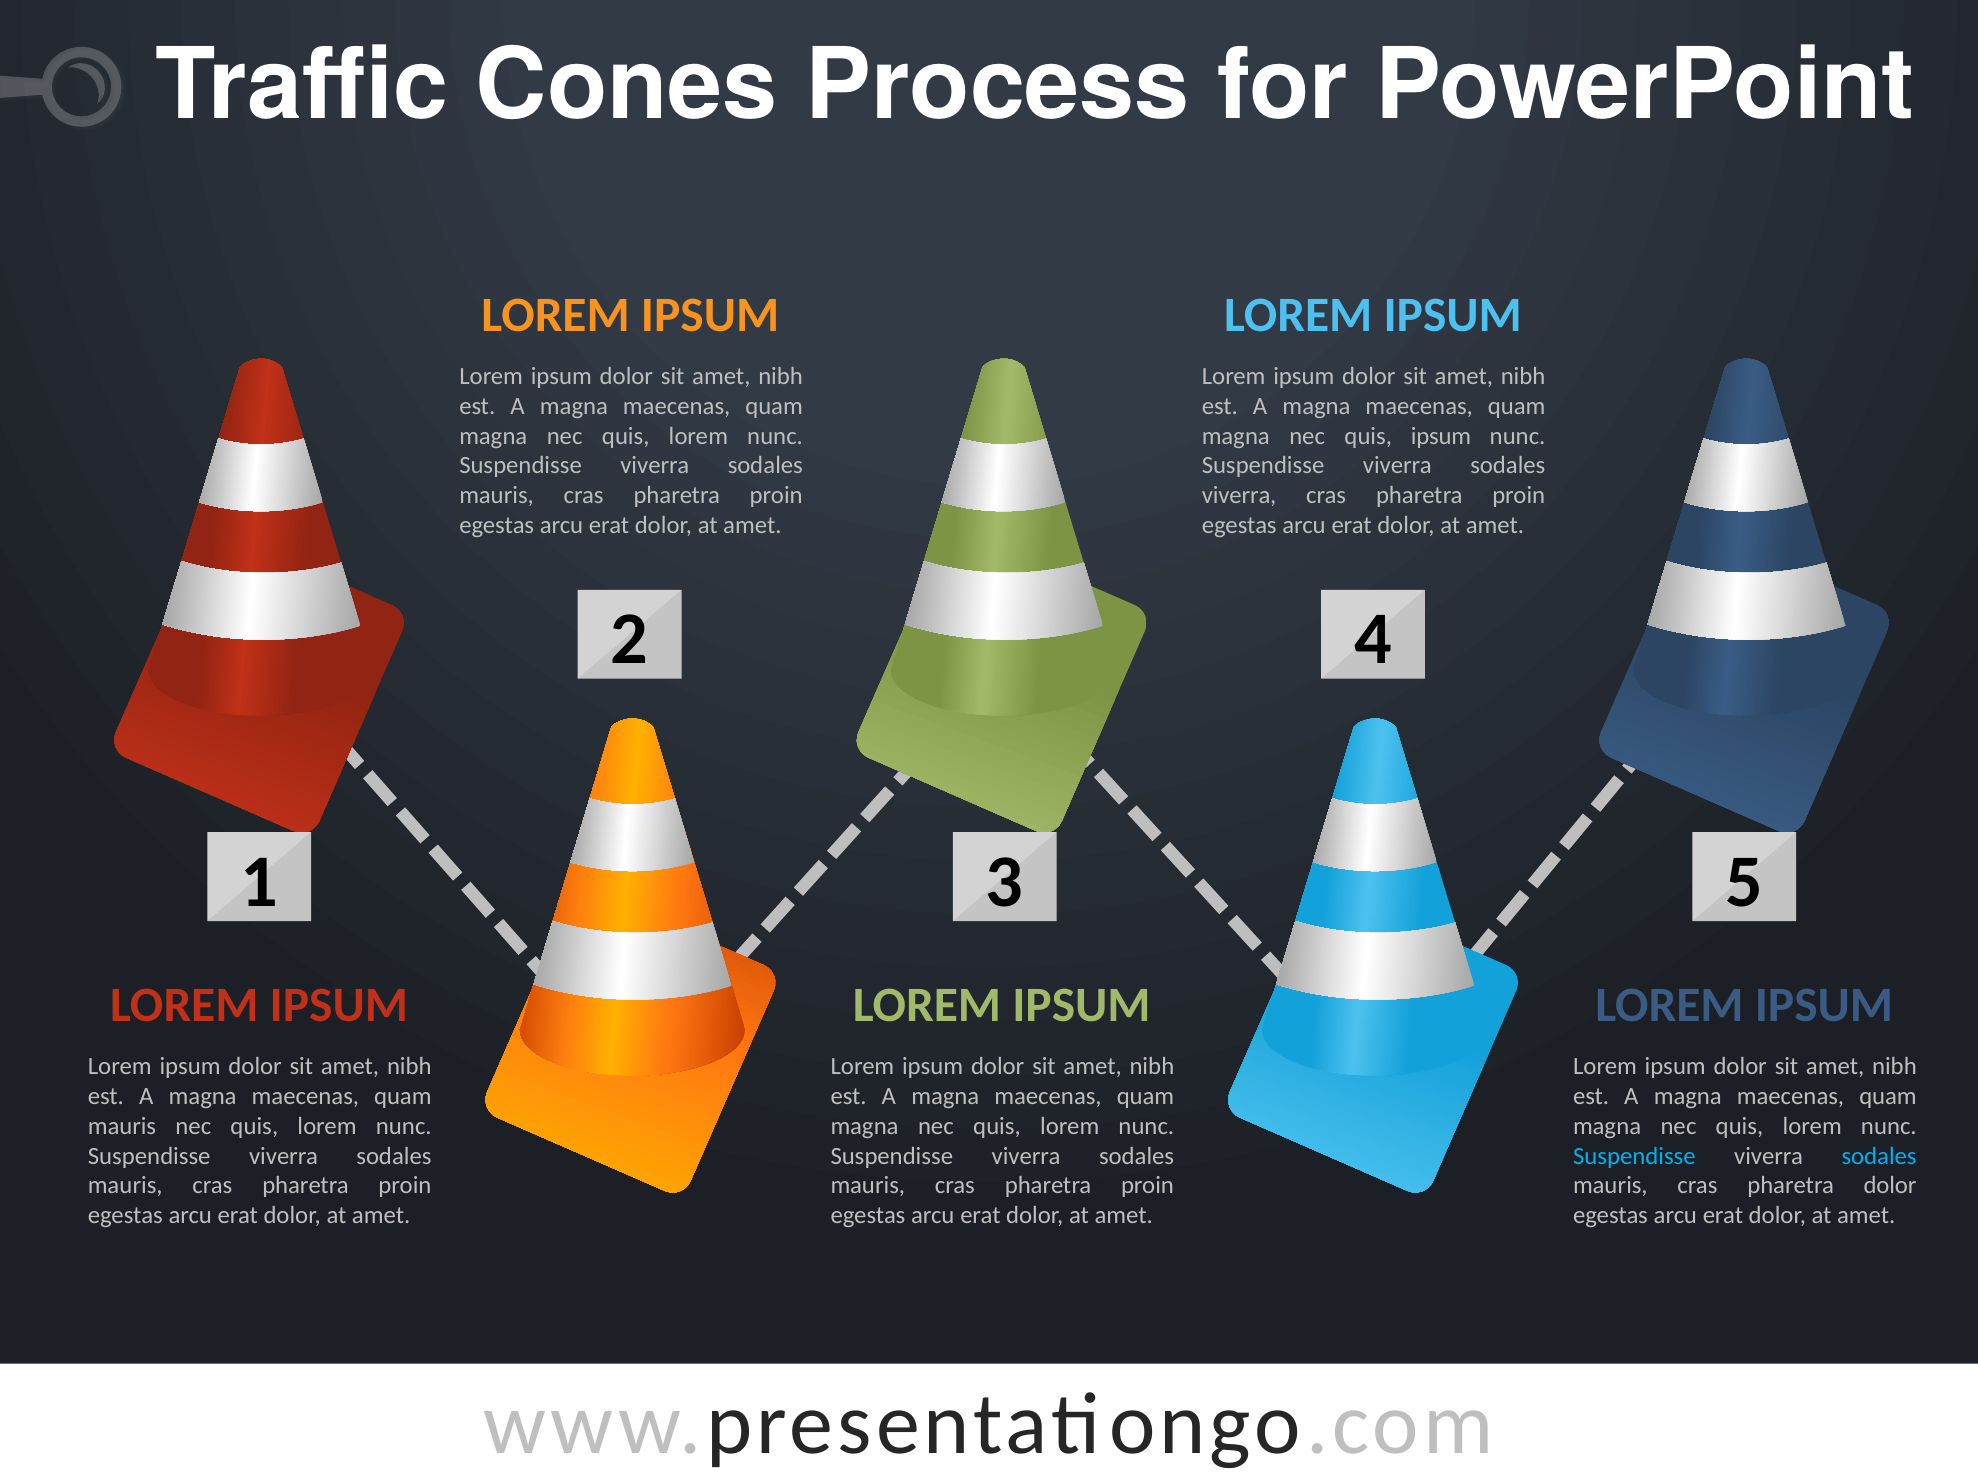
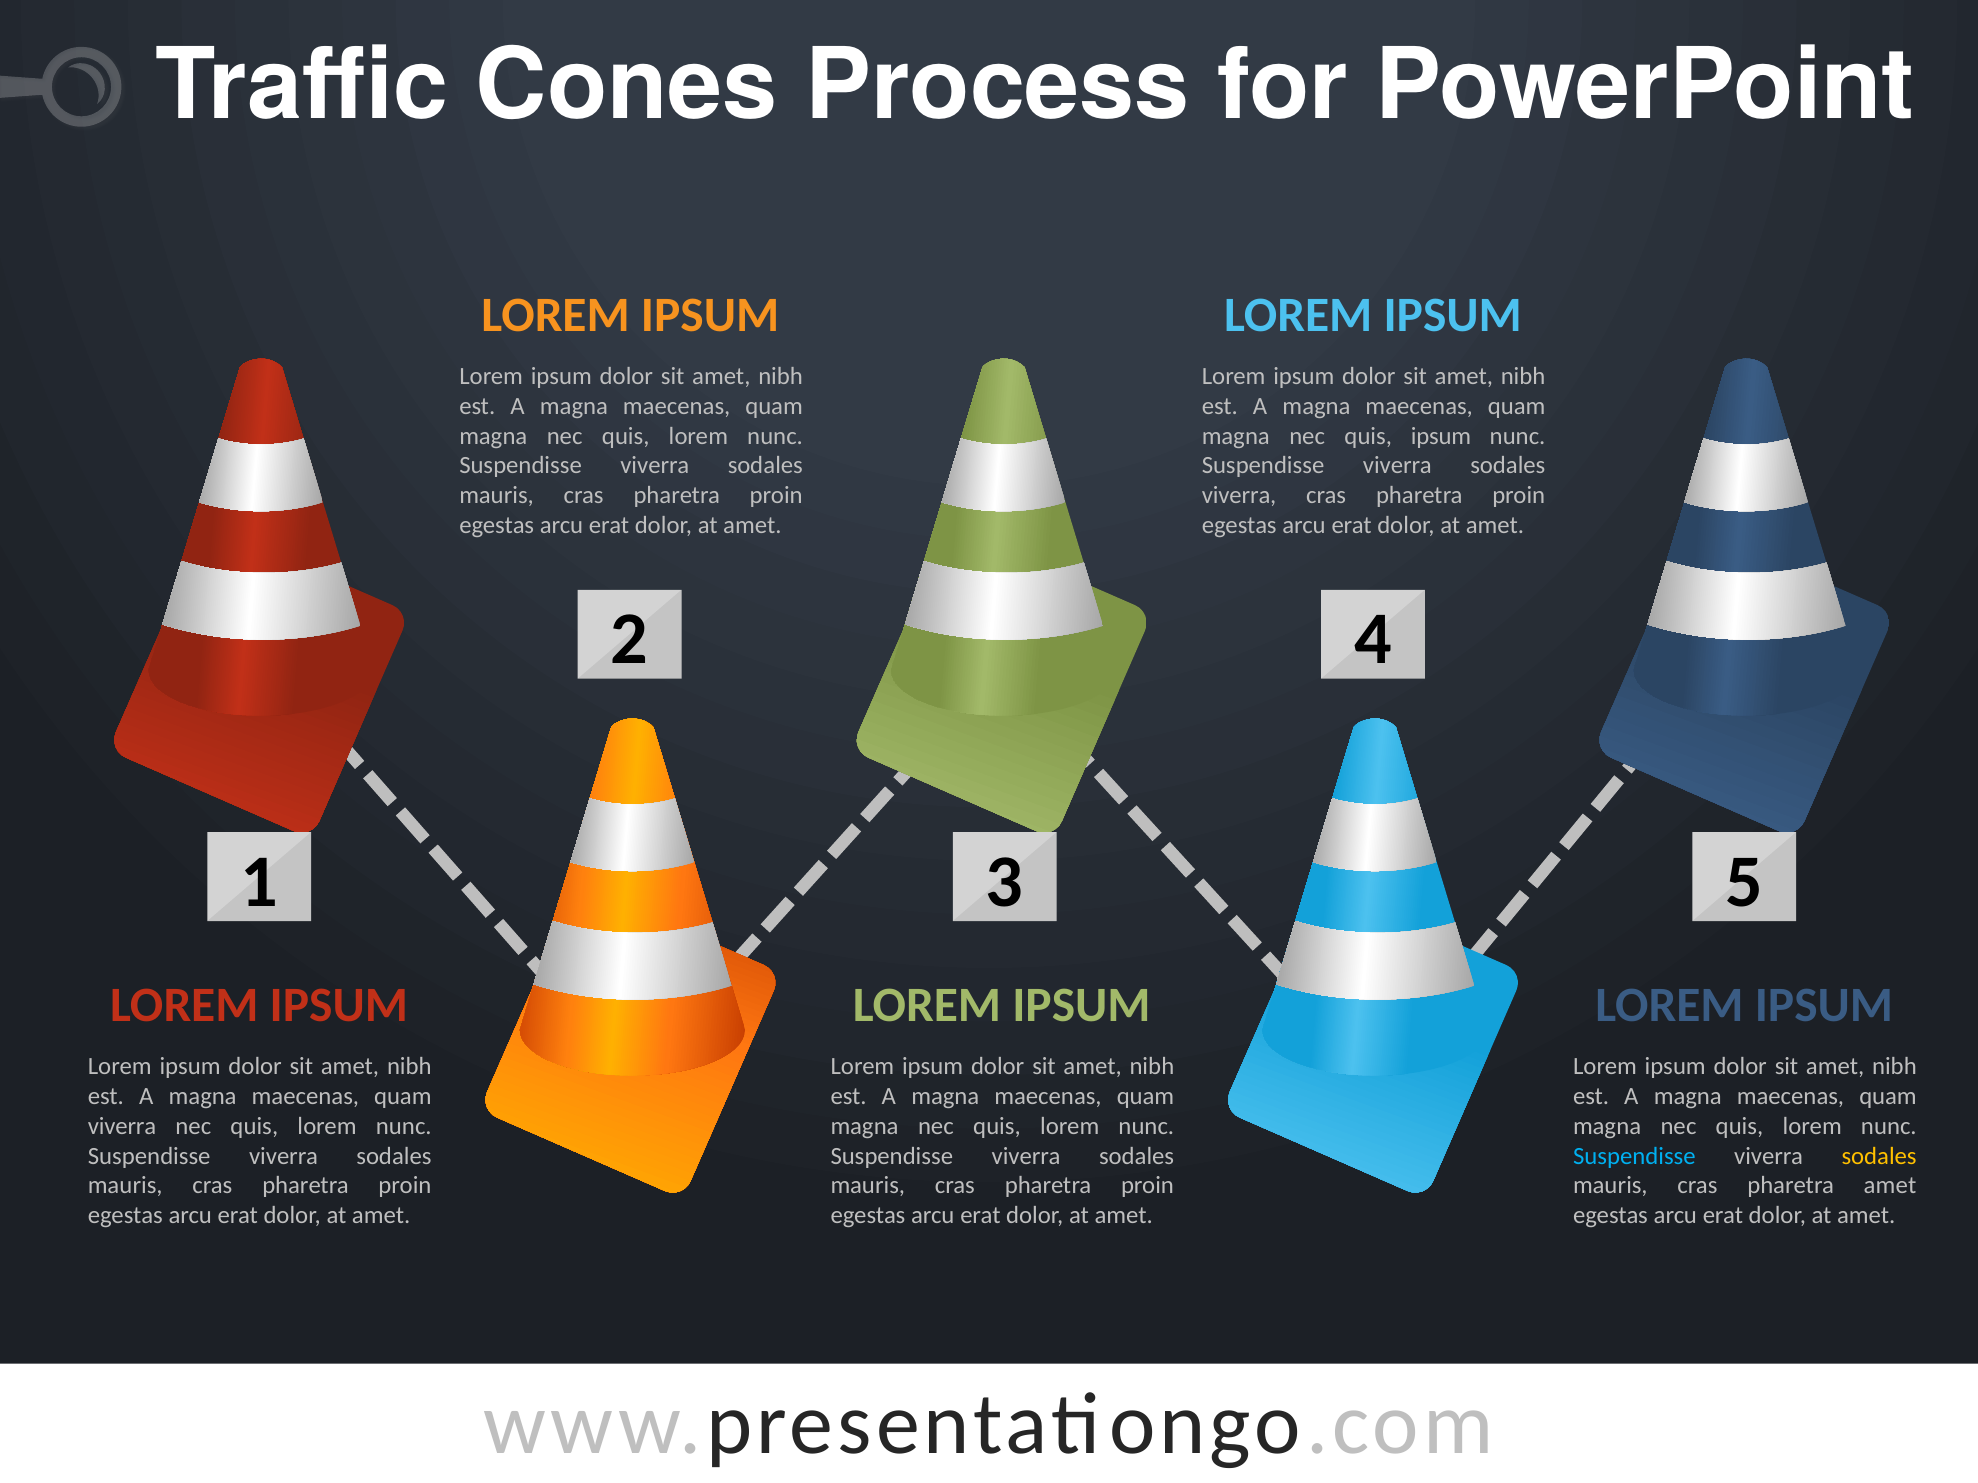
mauris: mauris -> viverra (122, 1127)
sodales colour: light blue -> yellow (1879, 1156)
pharetra dolor: dolor -> amet (1890, 1186)
